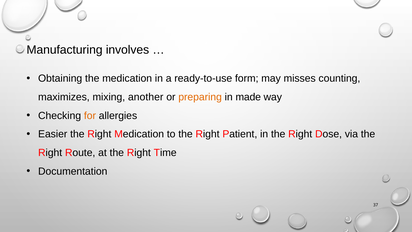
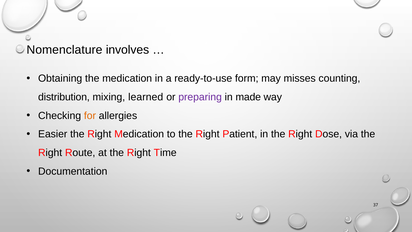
Manufacturing: Manufacturing -> Nomenclature (64, 50)
maximizes: maximizes -> distribution (64, 97)
another: another -> learned (146, 97)
preparing colour: orange -> purple (200, 97)
